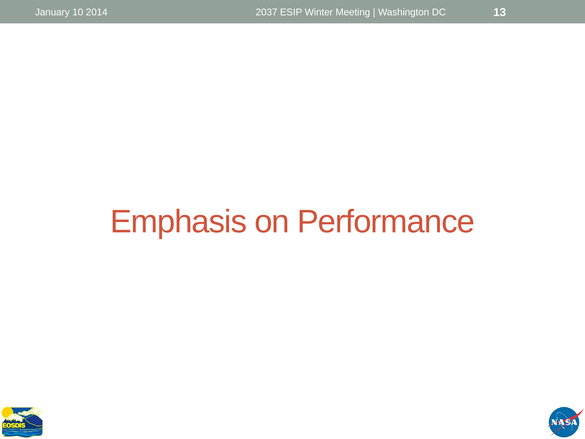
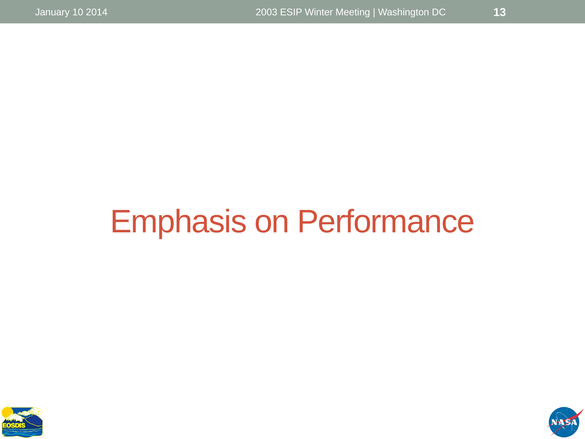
2037: 2037 -> 2003 (267, 12)
